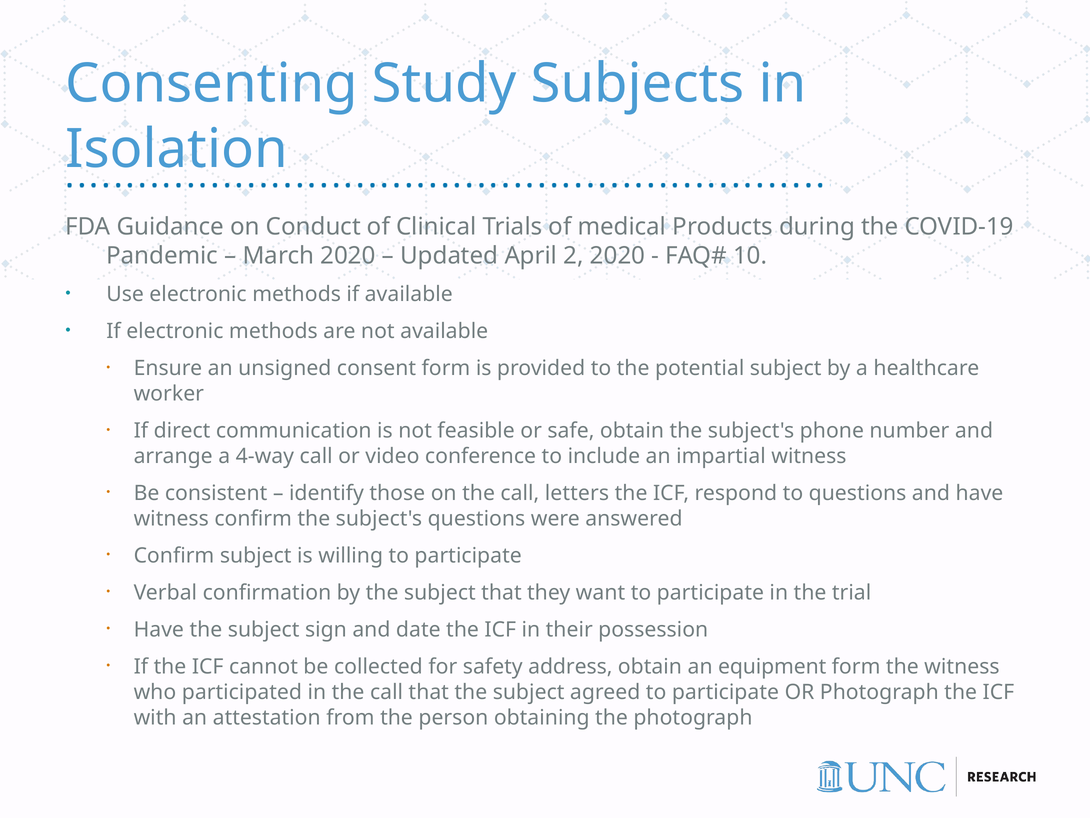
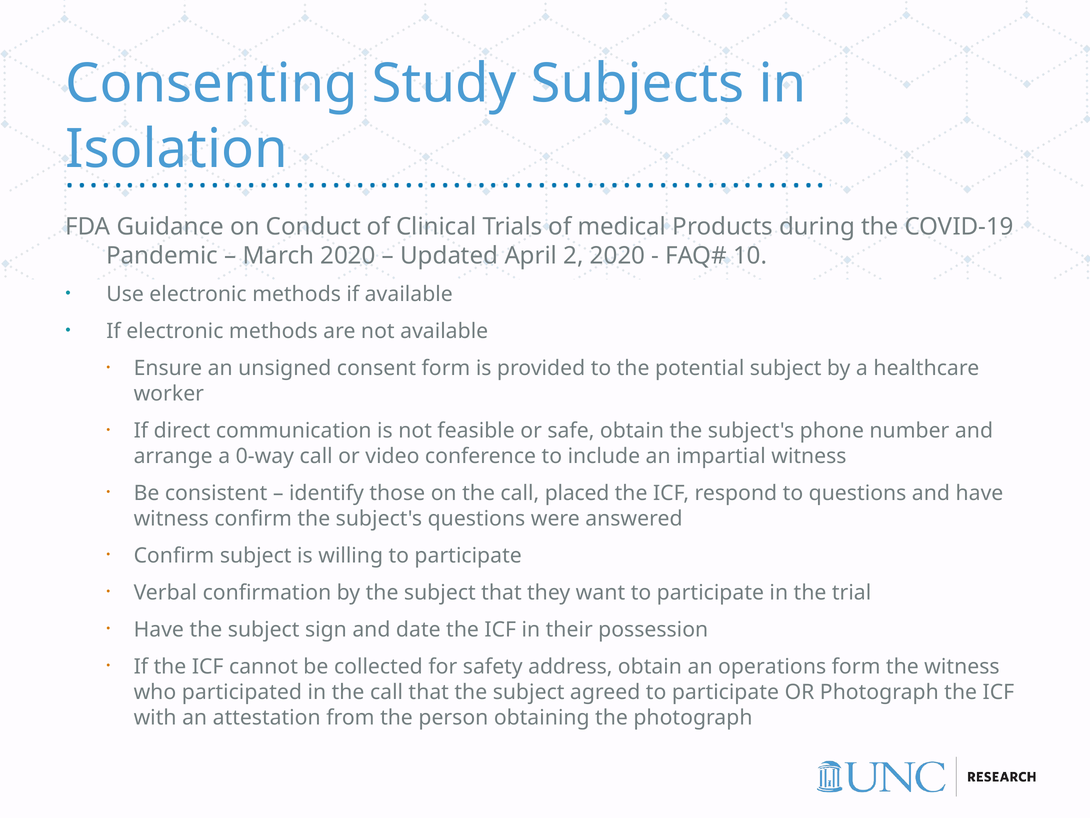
4-way: 4-way -> 0-way (265, 456)
letters: letters -> placed (577, 493)
equipment: equipment -> operations (772, 666)
